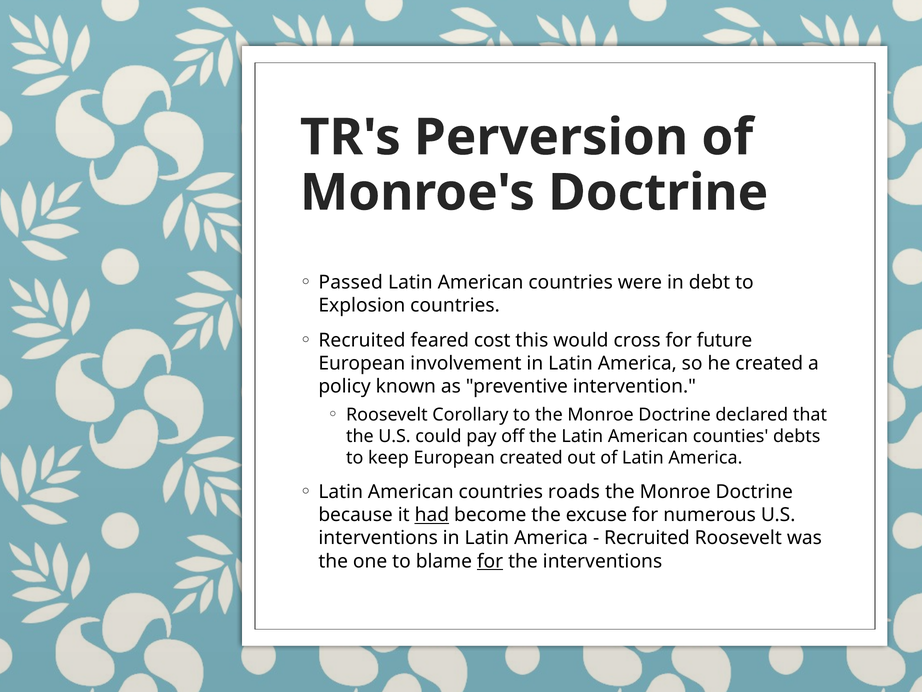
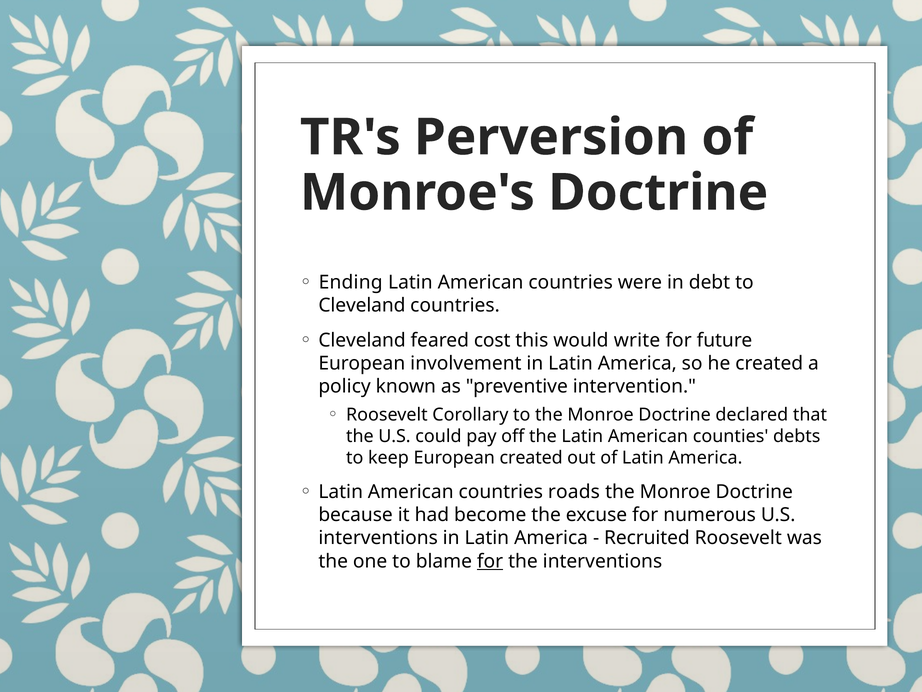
Passed: Passed -> Ending (351, 282)
Explosion: Explosion -> Cleveland (362, 305)
Recruited: Recruited -> Cleveland (362, 340)
cross: cross -> write (637, 340)
had underline: present -> none (432, 515)
